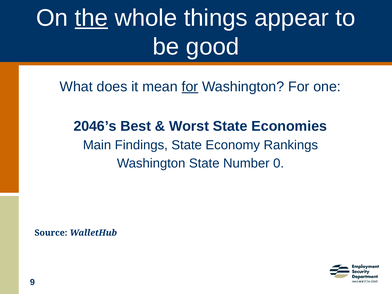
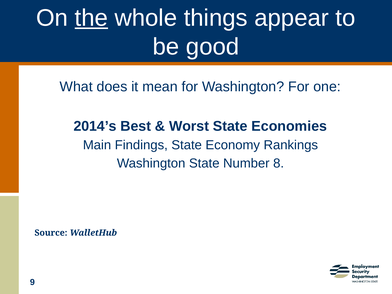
for underline: present -> none (190, 87)
2046’s: 2046’s -> 2014’s (95, 126)
0: 0 -> 8 (279, 163)
